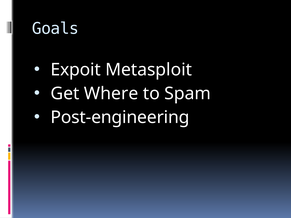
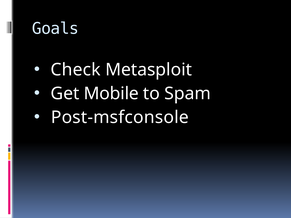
Expoit: Expoit -> Check (76, 70)
Where: Where -> Mobile (111, 94)
Post-engineering: Post-engineering -> Post-msfconsole (120, 117)
